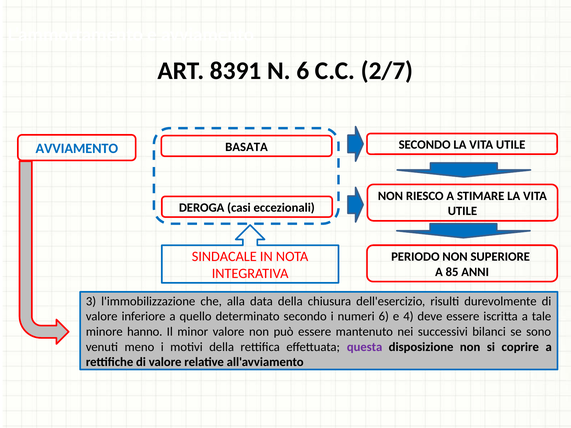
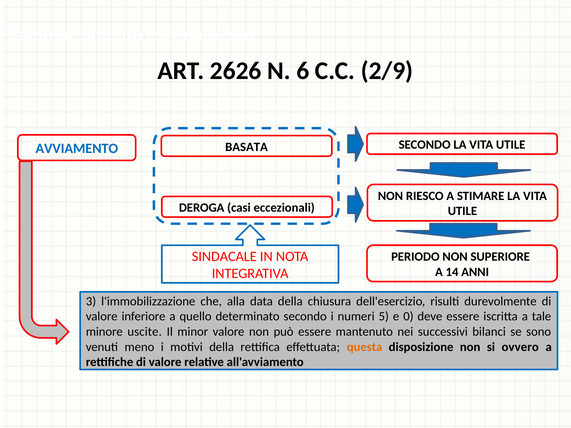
8391: 8391 -> 2626 (236, 71)
2/7: 2/7 -> 2/9 (387, 71)
85: 85 -> 14 (452, 272)
numeri 6: 6 -> 5 (384, 317)
4: 4 -> 0 (408, 317)
hanno: hanno -> uscite (145, 332)
questa colour: purple -> orange (365, 347)
coprire: coprire -> ovvero (520, 347)
